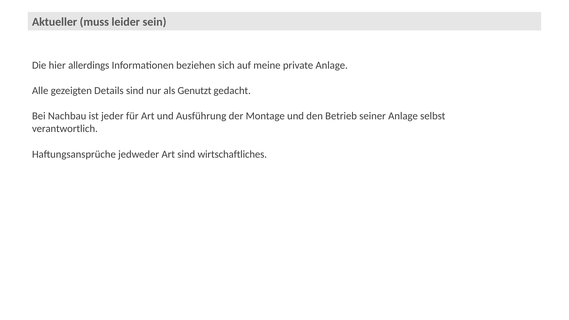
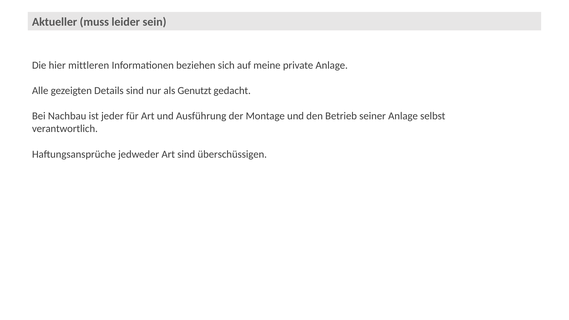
allerdings: allerdings -> mittleren (89, 65)
wirtschaftliches: wirtschaftliches -> überschüssigen (232, 154)
